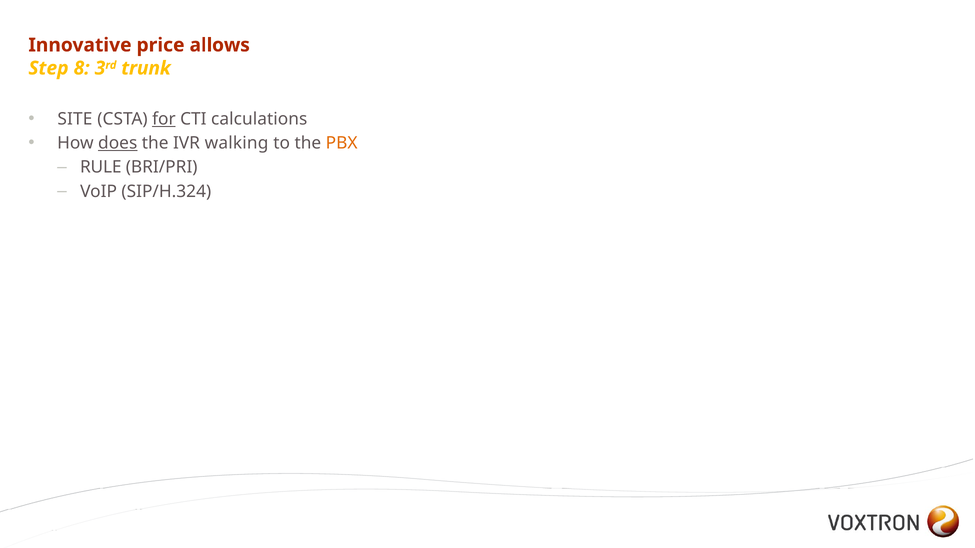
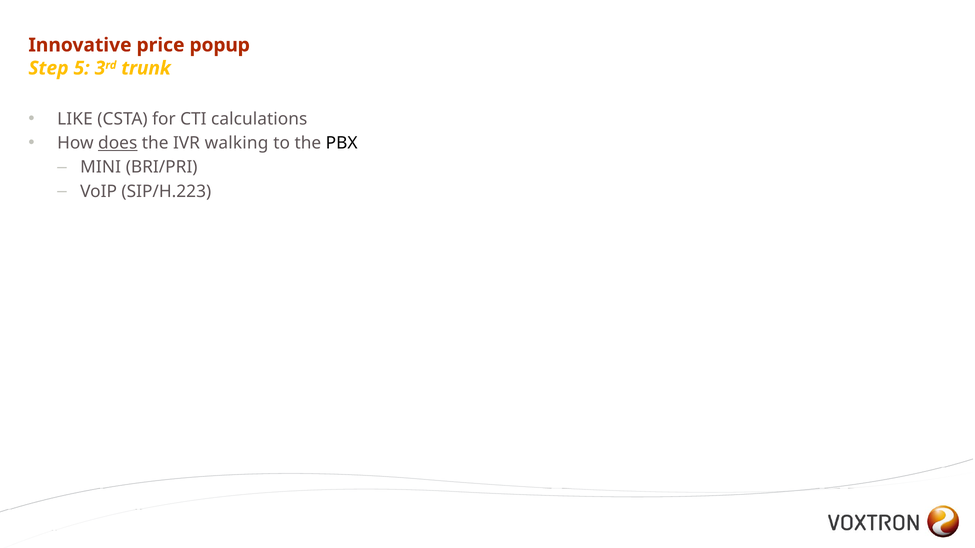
allows: allows -> popup (220, 45)
8: 8 -> 5 (82, 68)
SITE: SITE -> LIKE (75, 119)
for underline: present -> none (164, 119)
PBX colour: orange -> black (342, 143)
RULE: RULE -> MINI (101, 167)
SIP/H.324: SIP/H.324 -> SIP/H.223 (166, 192)
